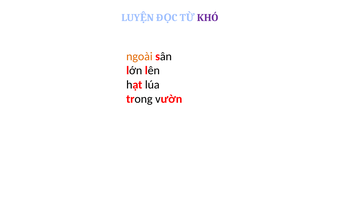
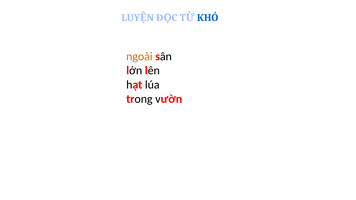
KHÓ colour: purple -> blue (208, 18)
